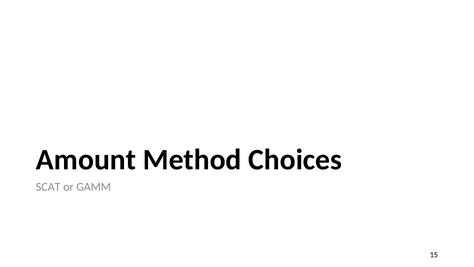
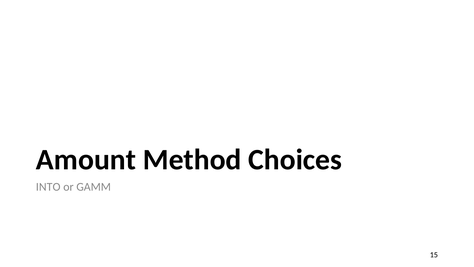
SCAT: SCAT -> INTO (48, 187)
